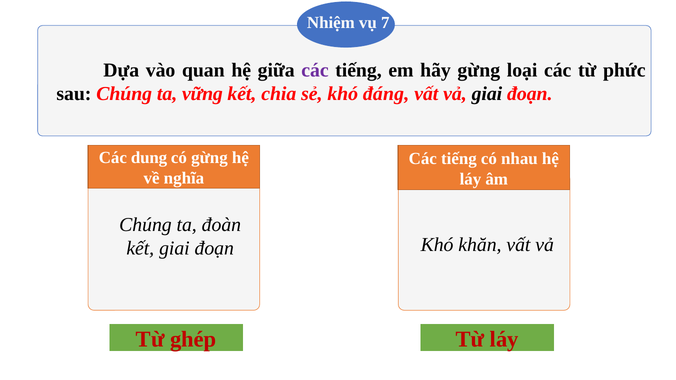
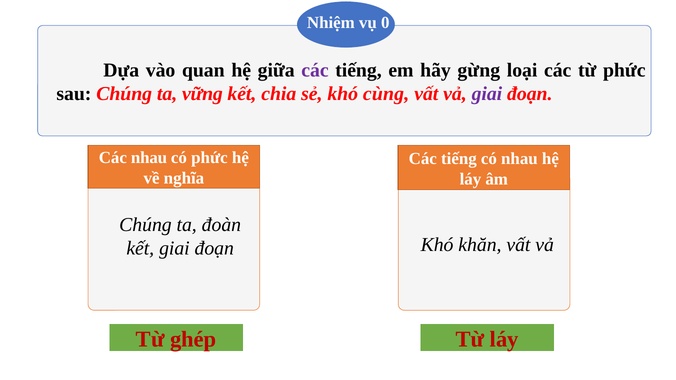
7: 7 -> 0 (385, 23)
đáng: đáng -> cùng (386, 94)
giai colour: black -> purple (487, 94)
Các dung: dung -> nhau (149, 158)
có gừng: gừng -> phức (209, 158)
